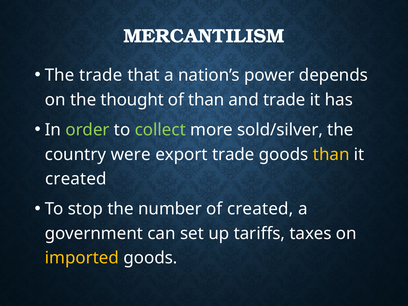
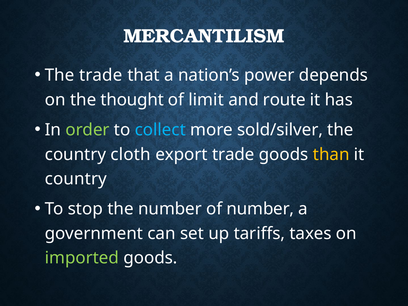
of than: than -> limit (206, 100)
and trade: trade -> route (284, 100)
collect colour: light green -> light blue (160, 130)
were: were -> cloth (131, 154)
created: created -> country (76, 179)
of created: created -> number (260, 209)
imported colour: yellow -> light green (82, 258)
